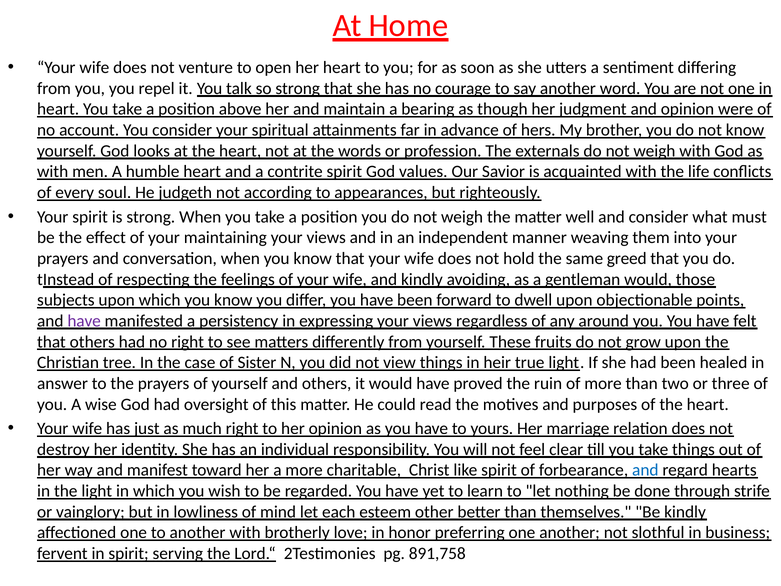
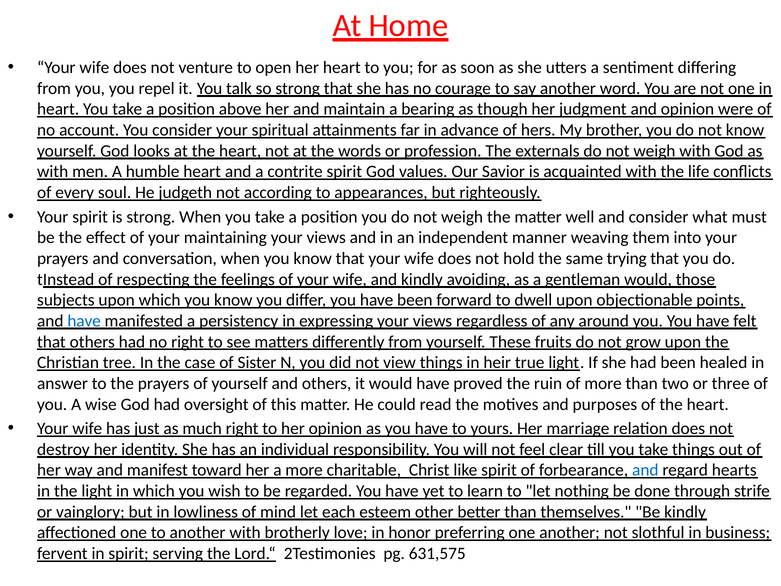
greed: greed -> trying (627, 258)
have colour: purple -> blue (84, 321)
891,758: 891,758 -> 631,575 (437, 553)
